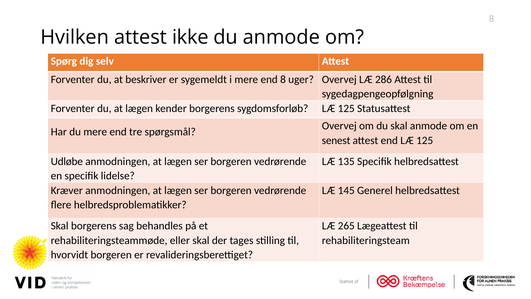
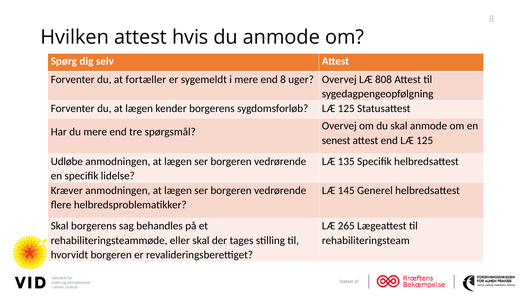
ikke: ikke -> hvis (190, 37)
beskriver: beskriver -> fortæller (146, 79)
286: 286 -> 808 (384, 79)
